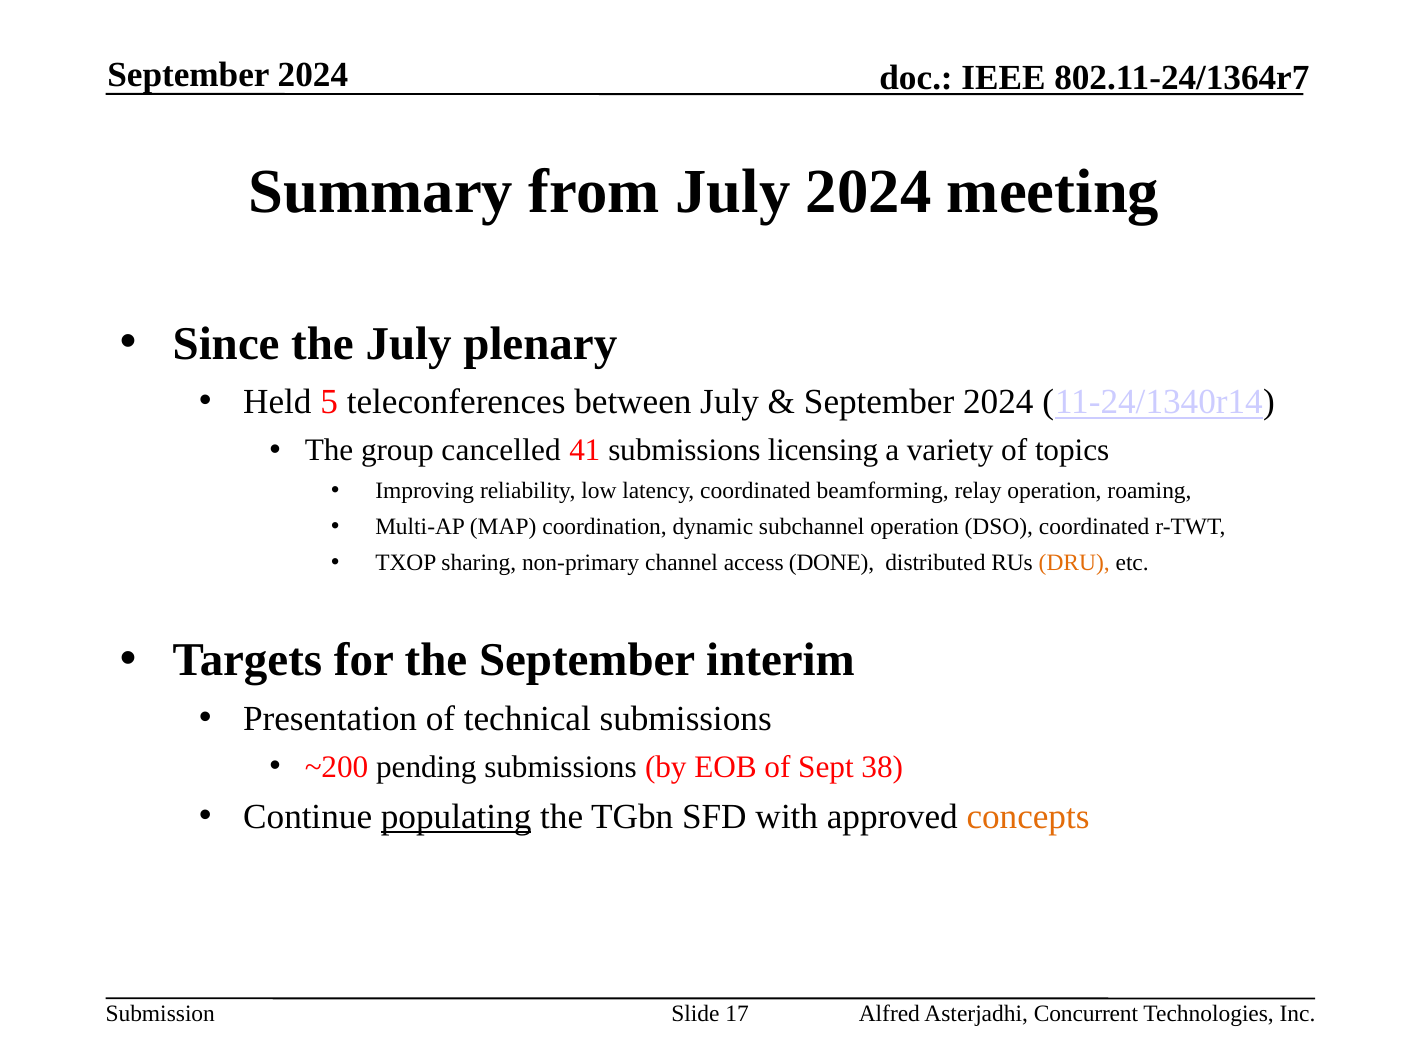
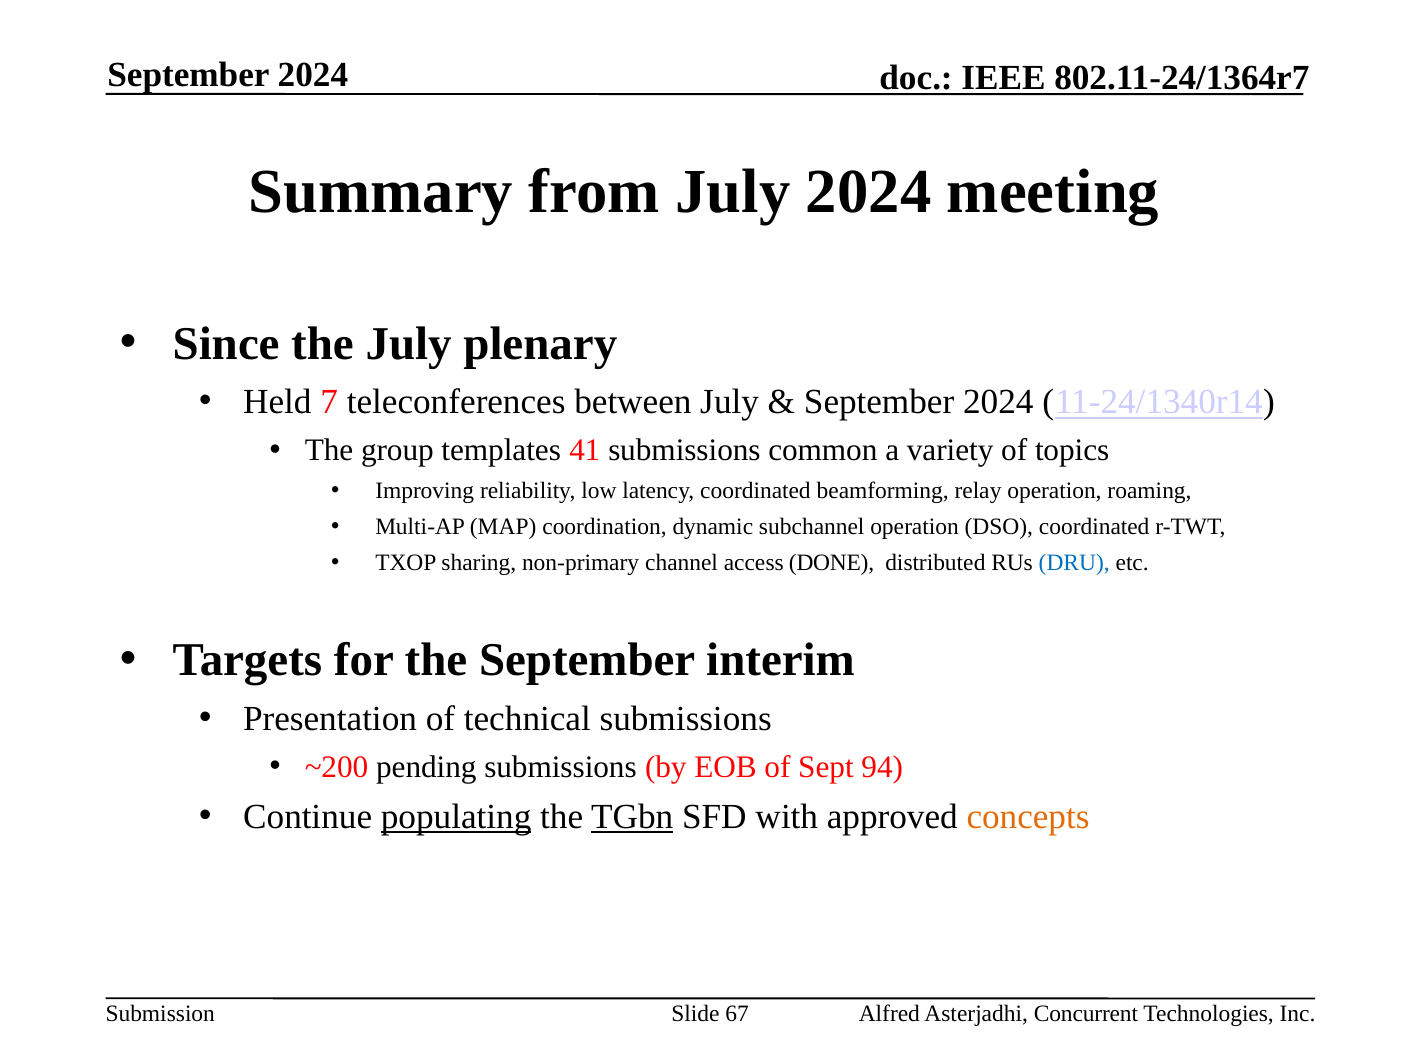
5: 5 -> 7 (329, 402)
cancelled: cancelled -> templates (501, 451)
licensing: licensing -> common (823, 451)
DRU colour: orange -> blue (1074, 563)
38: 38 -> 94 (882, 767)
TGbn underline: none -> present (632, 817)
17: 17 -> 67 (737, 1014)
